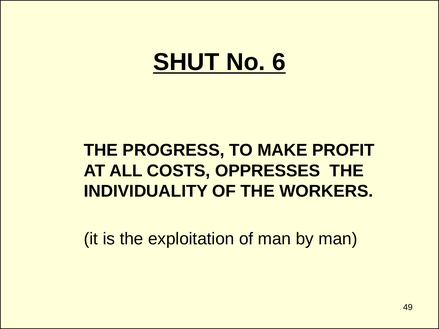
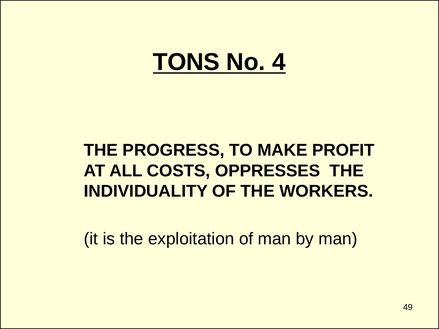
SHUT: SHUT -> TONS (186, 62)
6: 6 -> 4 (279, 62)
